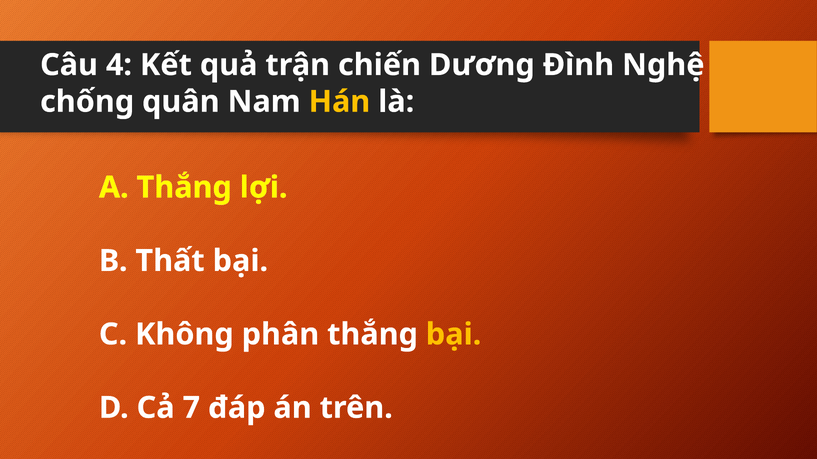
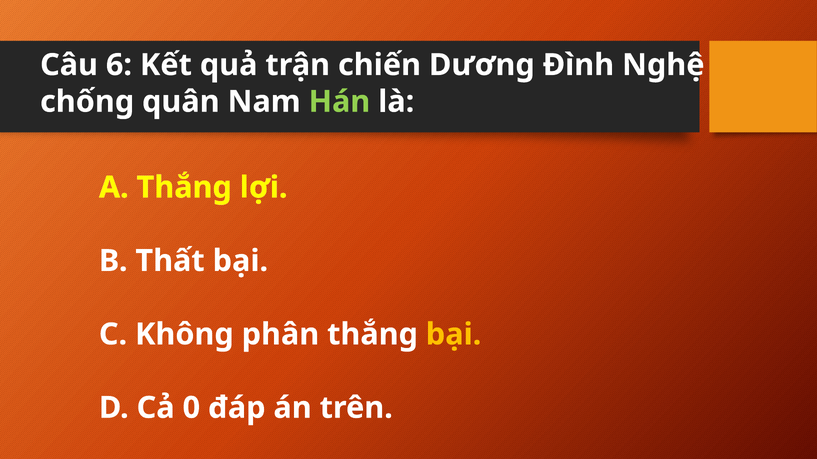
4: 4 -> 6 (119, 65)
Hán colour: yellow -> light green (339, 102)
7: 7 -> 0 (191, 408)
